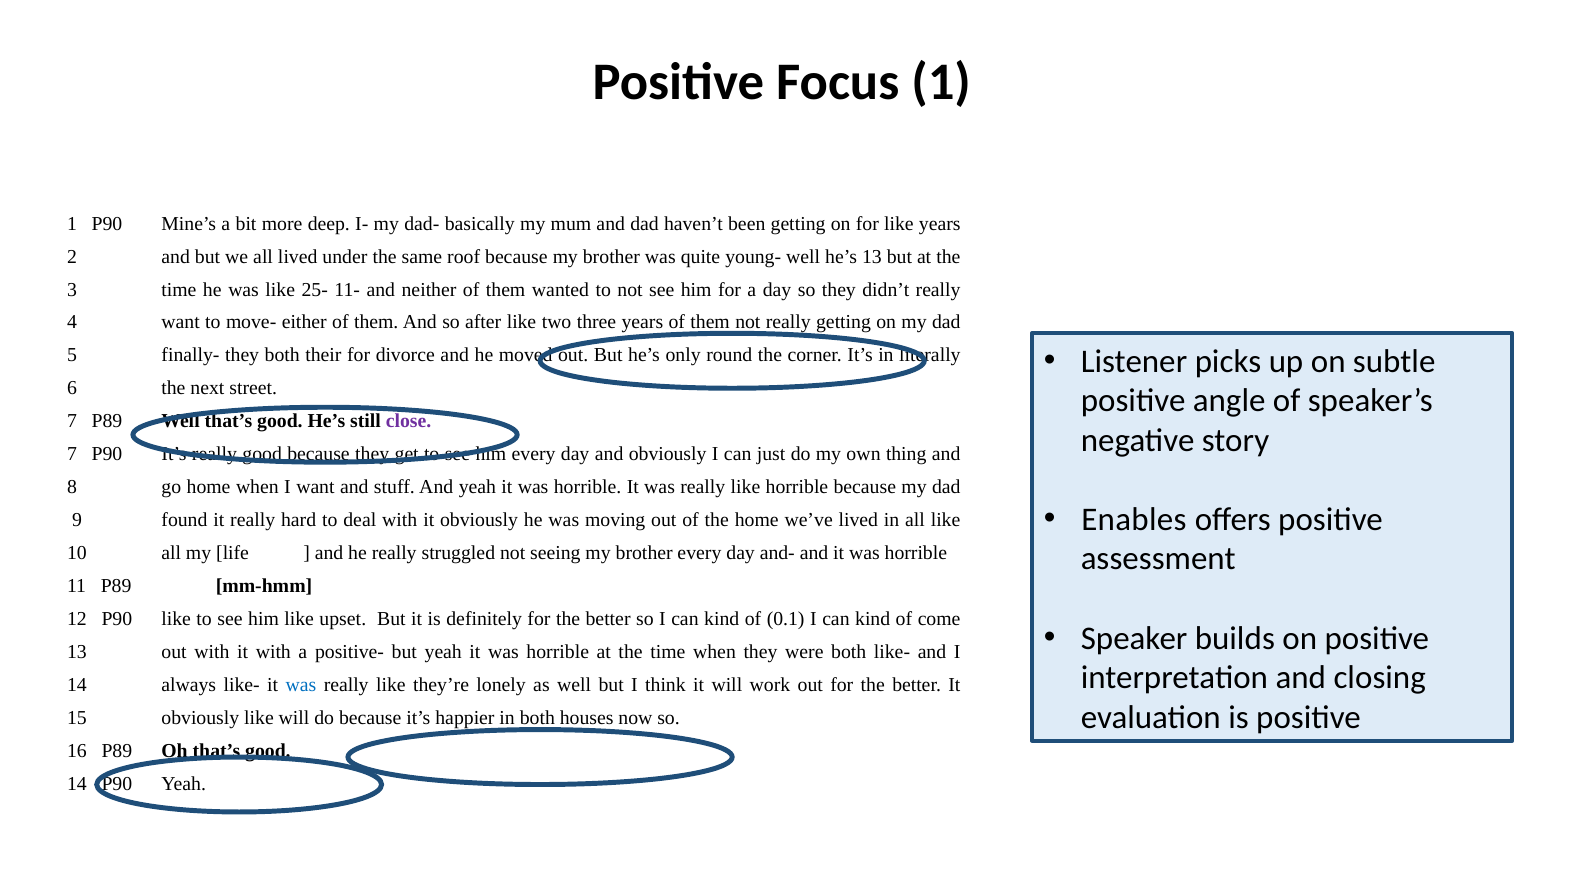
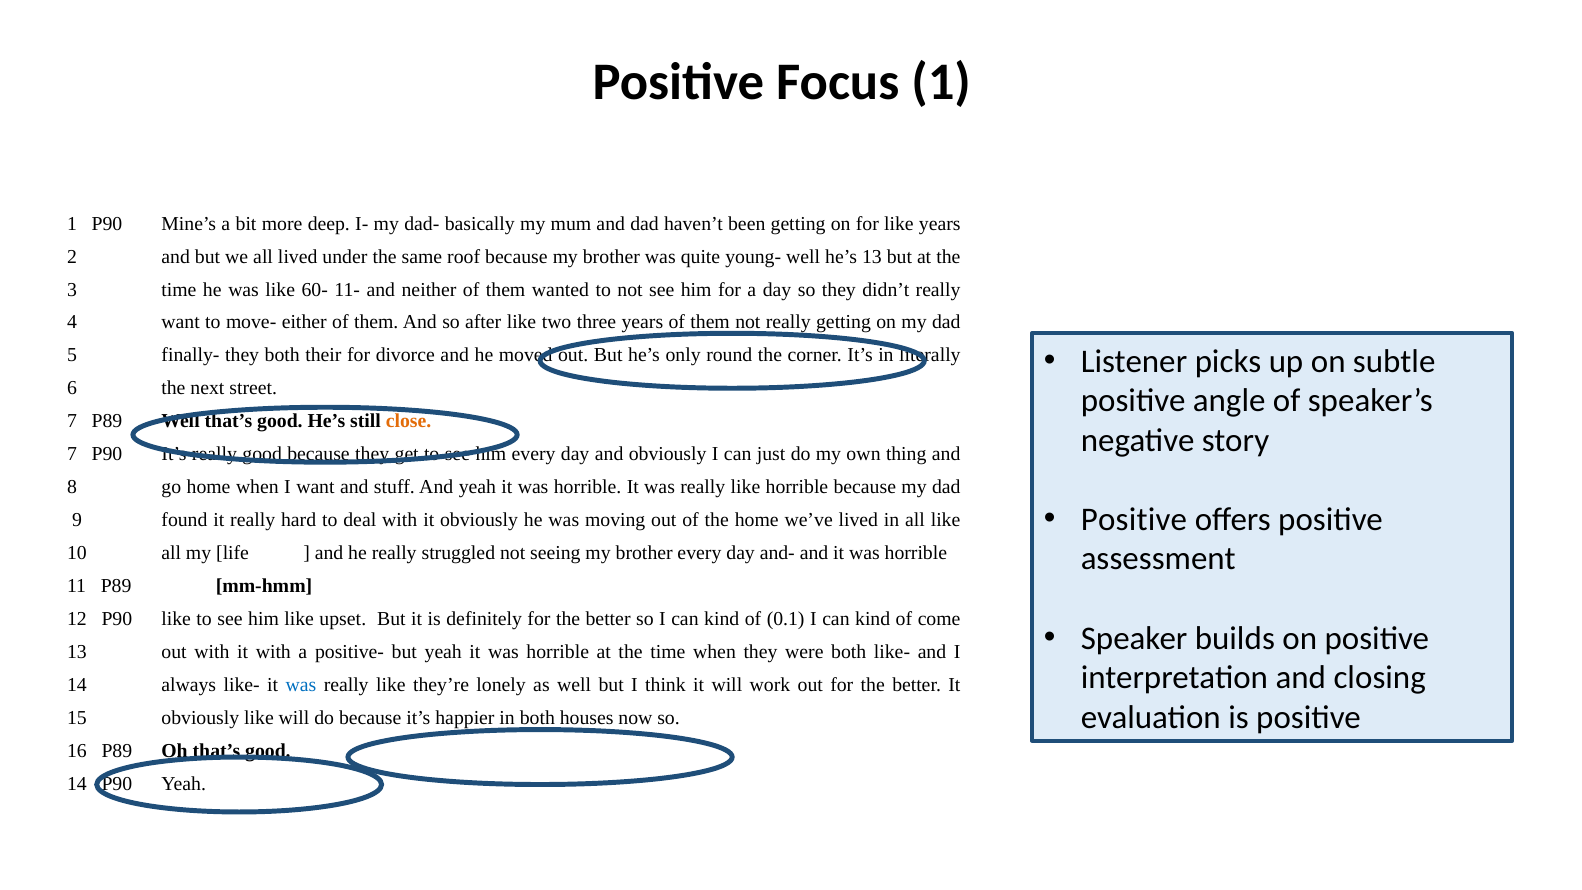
25-: 25- -> 60- (315, 289)
close colour: purple -> orange (409, 421)
Enables: Enables -> Positive (1134, 519)
